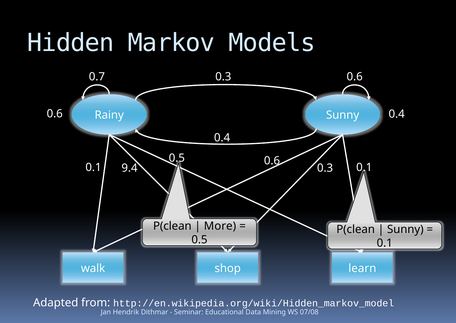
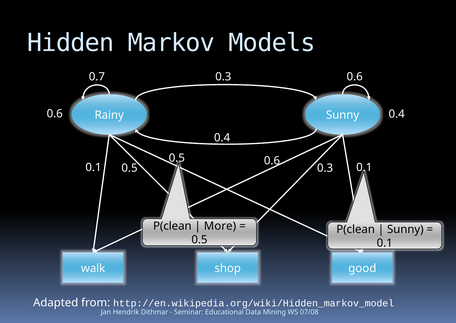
0.1 9.4: 9.4 -> 0.5 (129, 168)
learn: learn -> good (362, 268)
